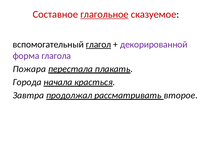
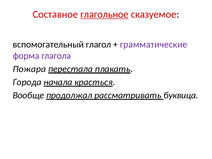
глагол underline: present -> none (99, 44)
декорированной: декорированной -> грамматические (154, 44)
Завтра: Завтра -> Вообще (28, 95)
второе: второе -> буквица (181, 95)
